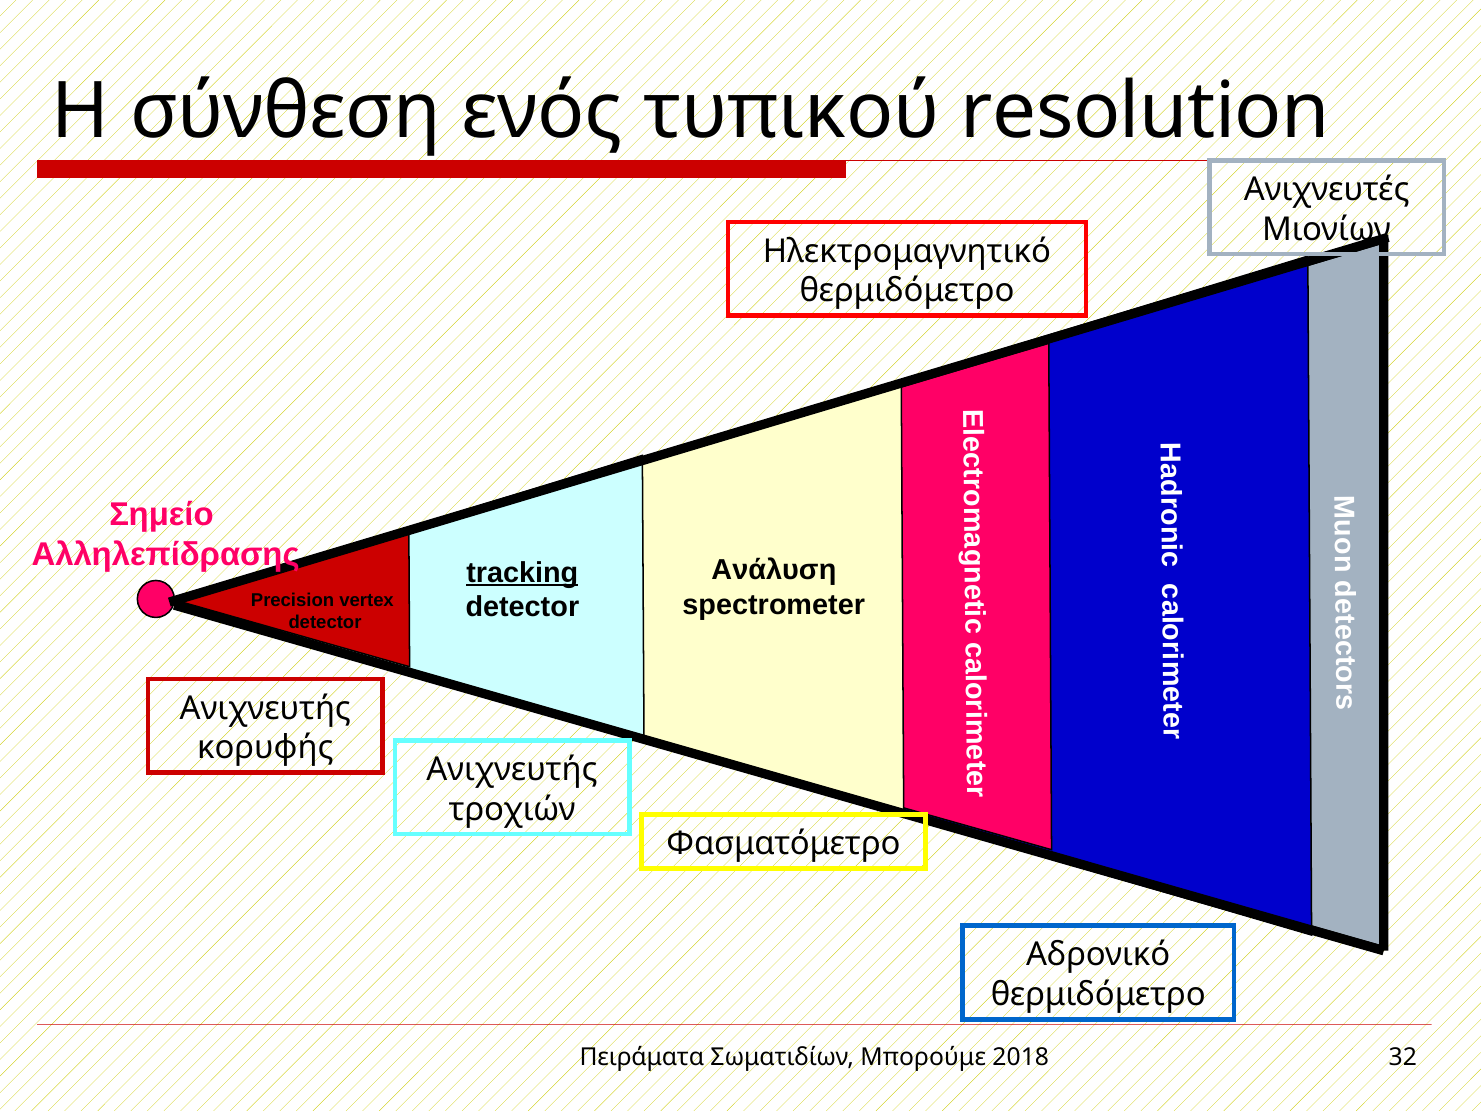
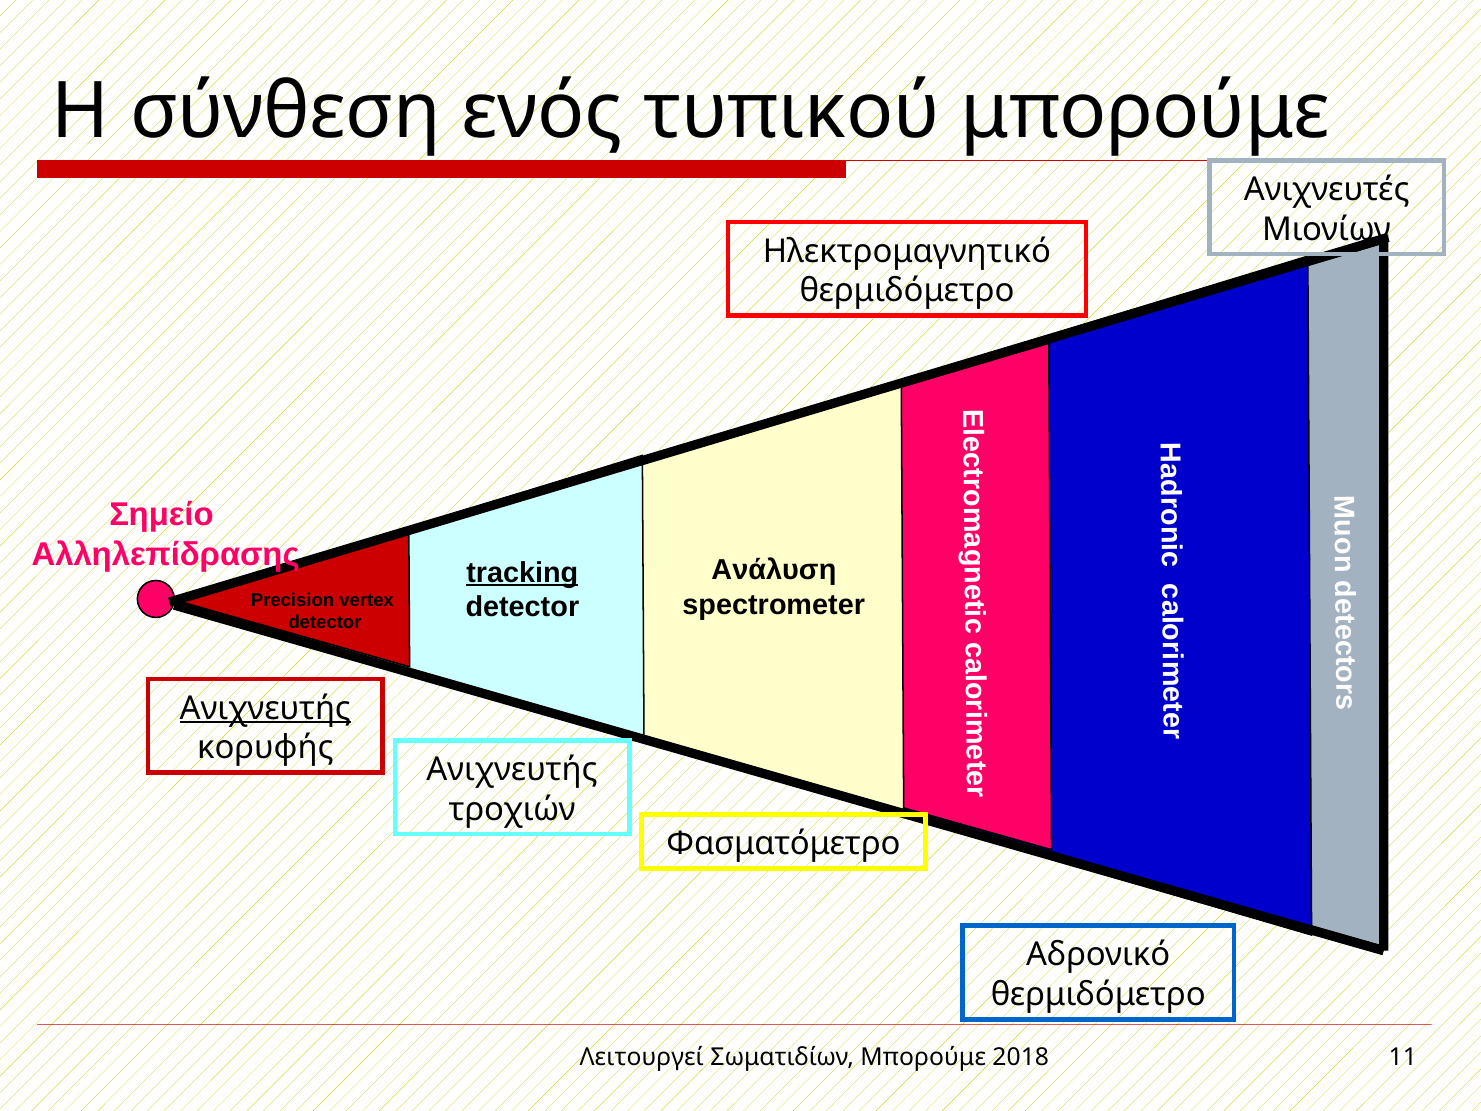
τυπικού resolution: resolution -> μπορούμε (1145, 112)
Ανιχνευτής underline: none -> present (265, 708)
Πειράματα: Πειράματα -> Λειτουργεί (642, 1058)
32: 32 -> 11 (1403, 1058)
